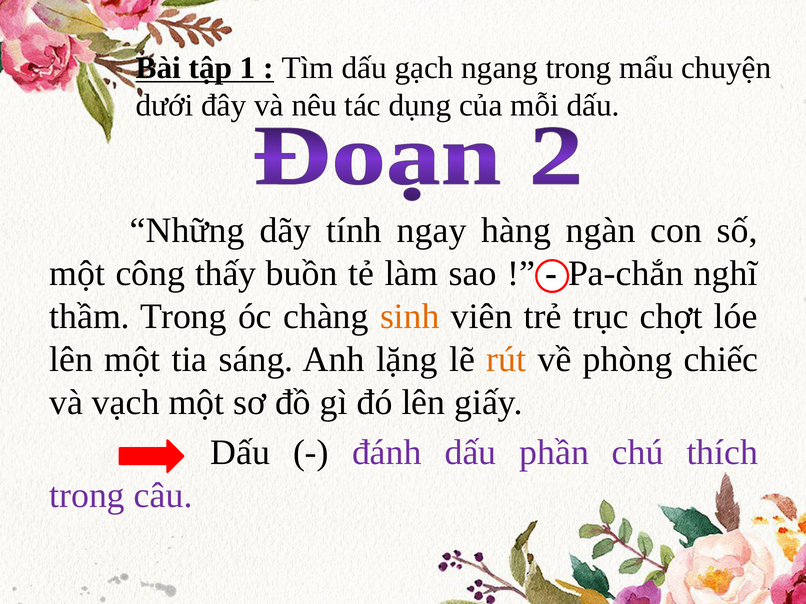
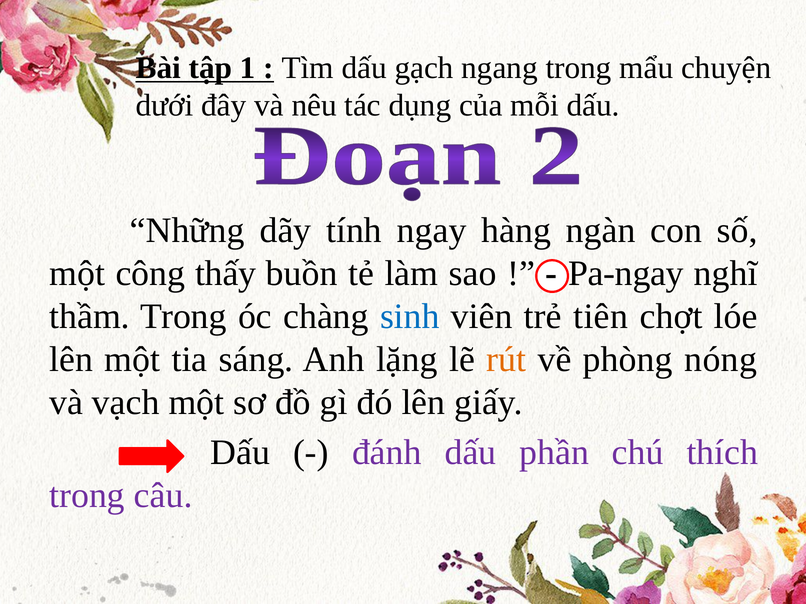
Pa-chắn: Pa-chắn -> Pa-ngay (626, 274)
sinh colour: orange -> blue (410, 317)
trục: trục -> tiên (601, 317)
chiếc: chiếc -> nóng (721, 360)
